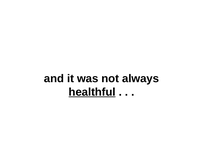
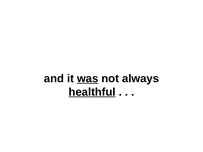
was underline: none -> present (88, 79)
